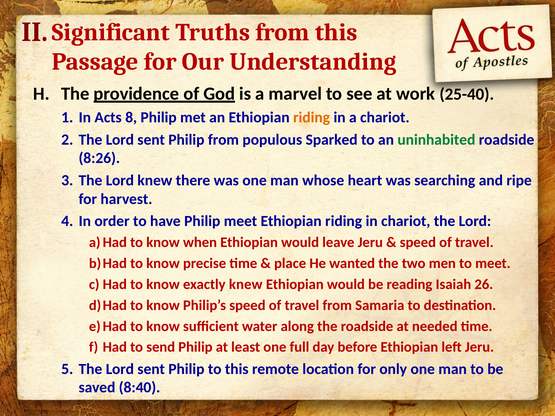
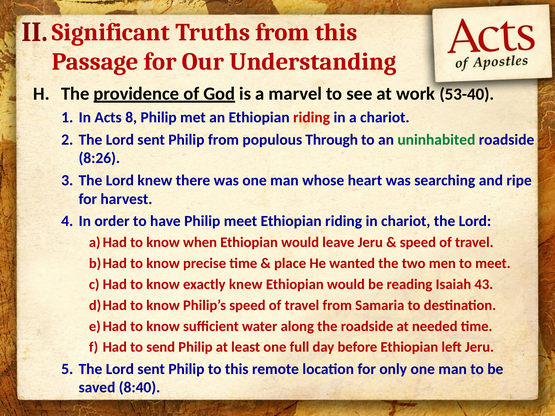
25-40: 25-40 -> 53-40 (467, 94)
riding colour: orange -> red (312, 118)
Sparked: Sparked -> Through (332, 140)
26: 26 -> 43 (484, 285)
